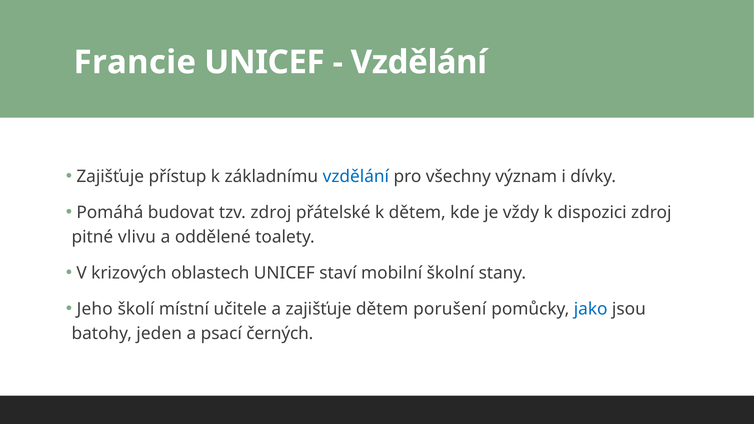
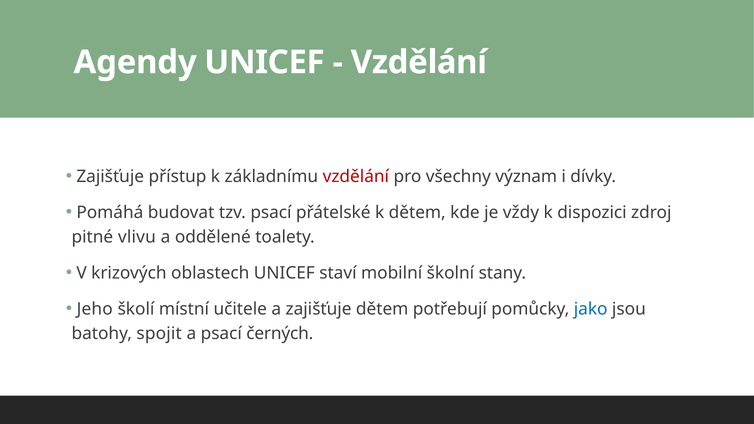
Francie: Francie -> Agendy (135, 62)
vzdělání colour: blue -> red (356, 177)
tzv zdroj: zdroj -> psací (271, 212)
porušení: porušení -> potřebují (450, 309)
jeden: jeden -> spojit (159, 334)
